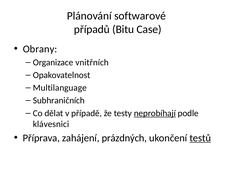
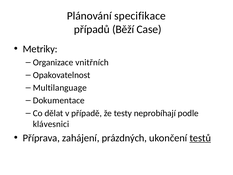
softwarové: softwarové -> specifikace (140, 16)
Bitu: Bitu -> Běží (123, 29)
Obrany: Obrany -> Metriky (40, 49)
Subhraničních: Subhraničních -> Dokumentace (59, 100)
neprobíhají underline: present -> none (155, 113)
